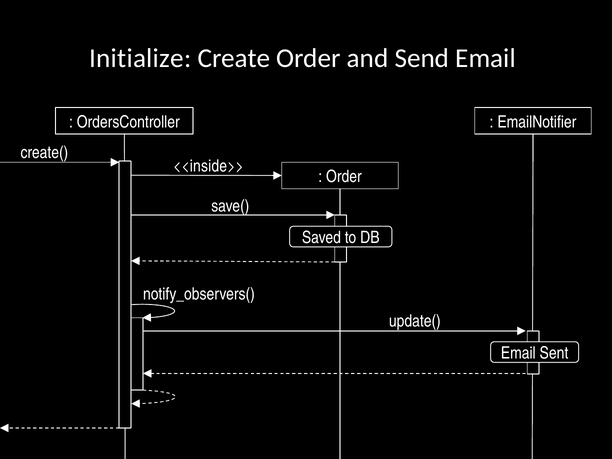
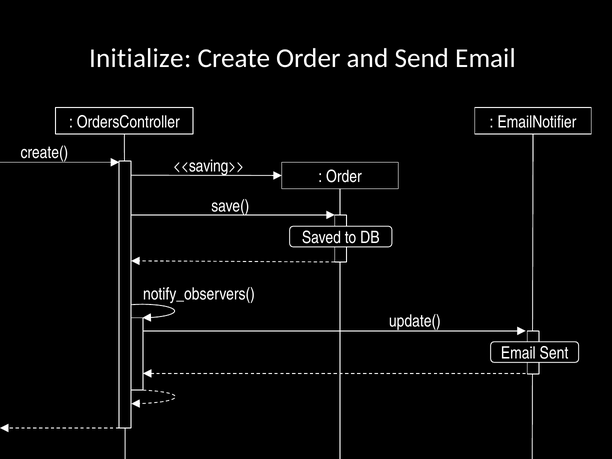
<<inside>>: <<inside>> -> <<saving>> (209, 166)
